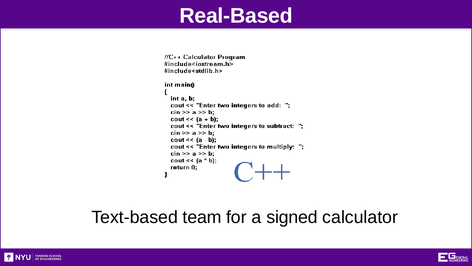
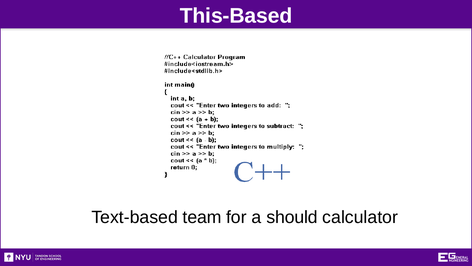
Real-Based: Real-Based -> This-Based (236, 16)
signed: signed -> should (292, 217)
